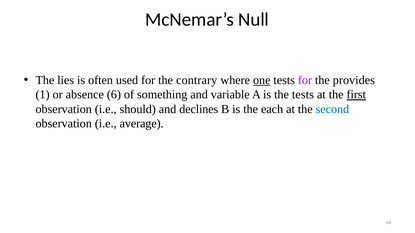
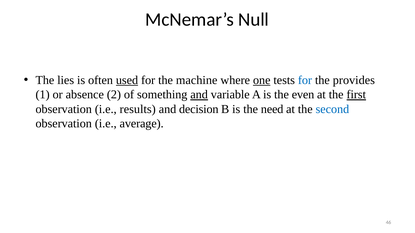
used underline: none -> present (127, 80)
contrary: contrary -> machine (197, 80)
for colour: purple -> blue (305, 80)
6: 6 -> 2 (114, 95)
and underline: none -> present (199, 95)
the tests: tests -> even (303, 95)
should: should -> results (138, 109)
declines: declines -> decision (199, 109)
each: each -> need (272, 109)
